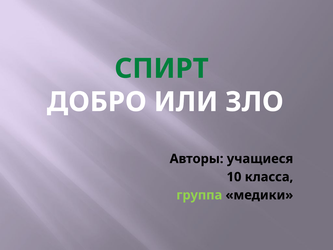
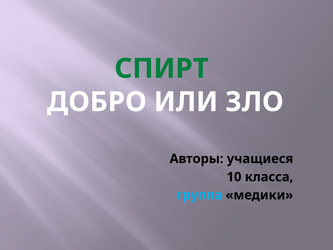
группа colour: light green -> light blue (199, 195)
